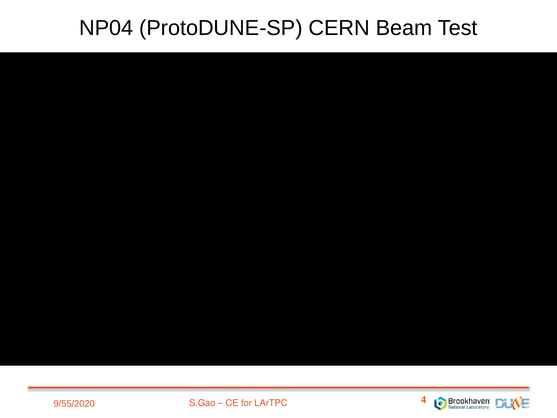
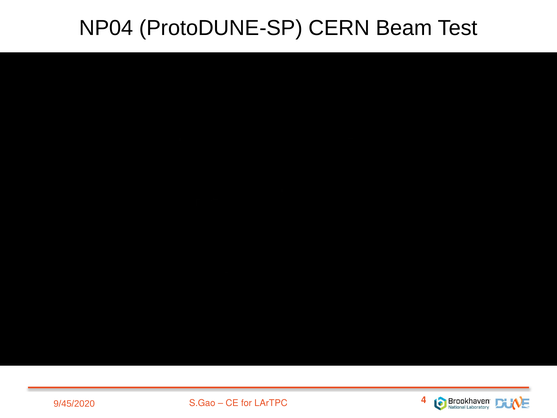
9/55/2020: 9/55/2020 -> 9/45/2020 (74, 404)
